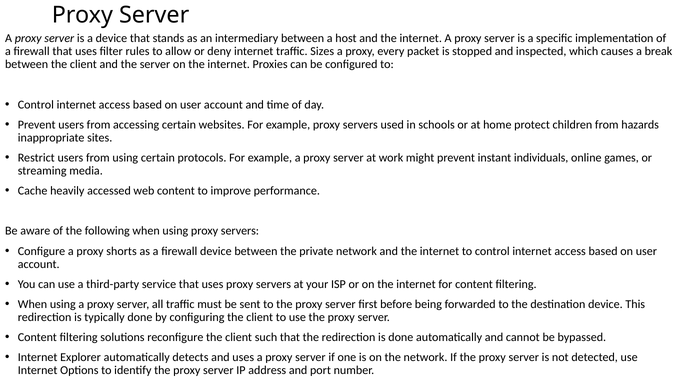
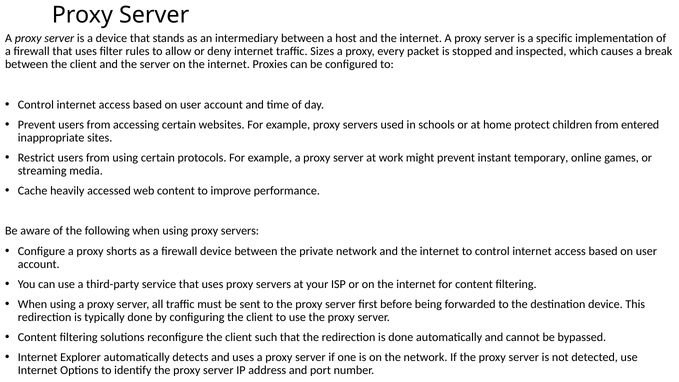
hazards: hazards -> entered (640, 125)
individuals: individuals -> temporary (541, 158)
